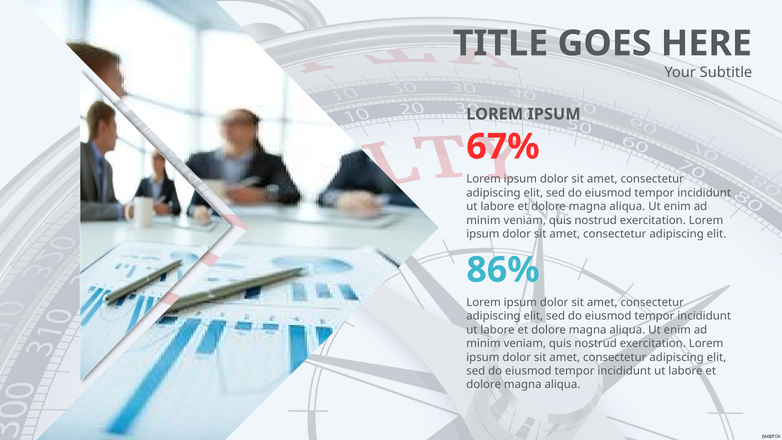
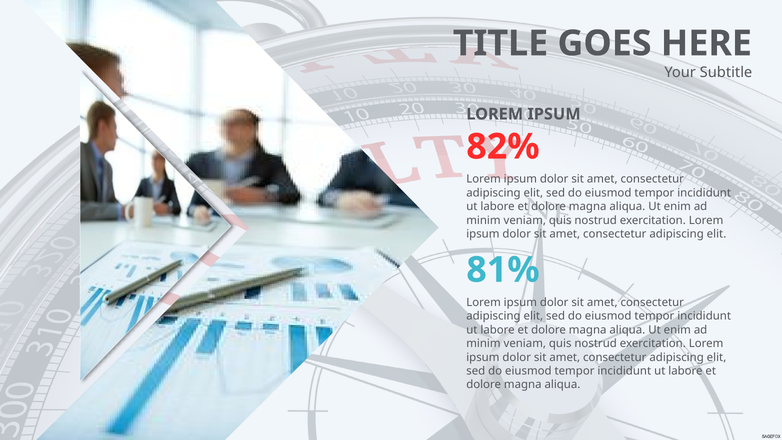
67%: 67% -> 82% (503, 147)
86%: 86% -> 81% (503, 270)
